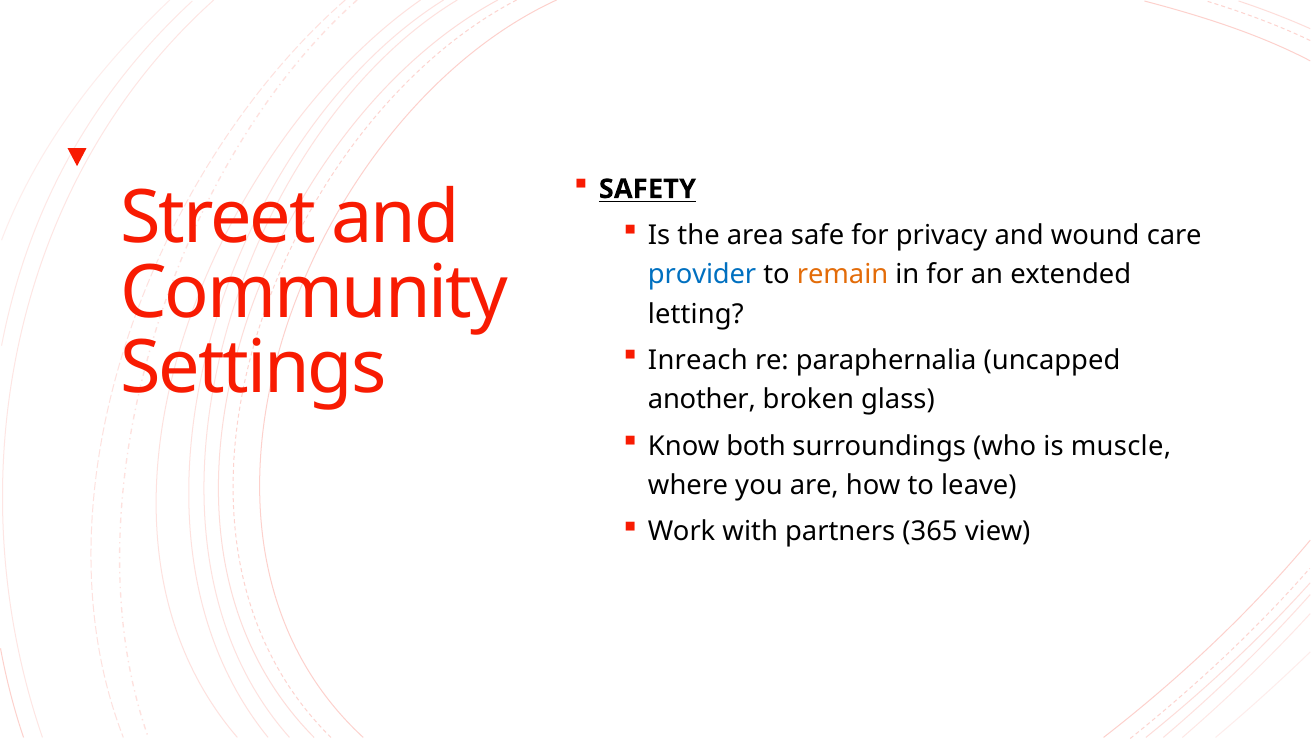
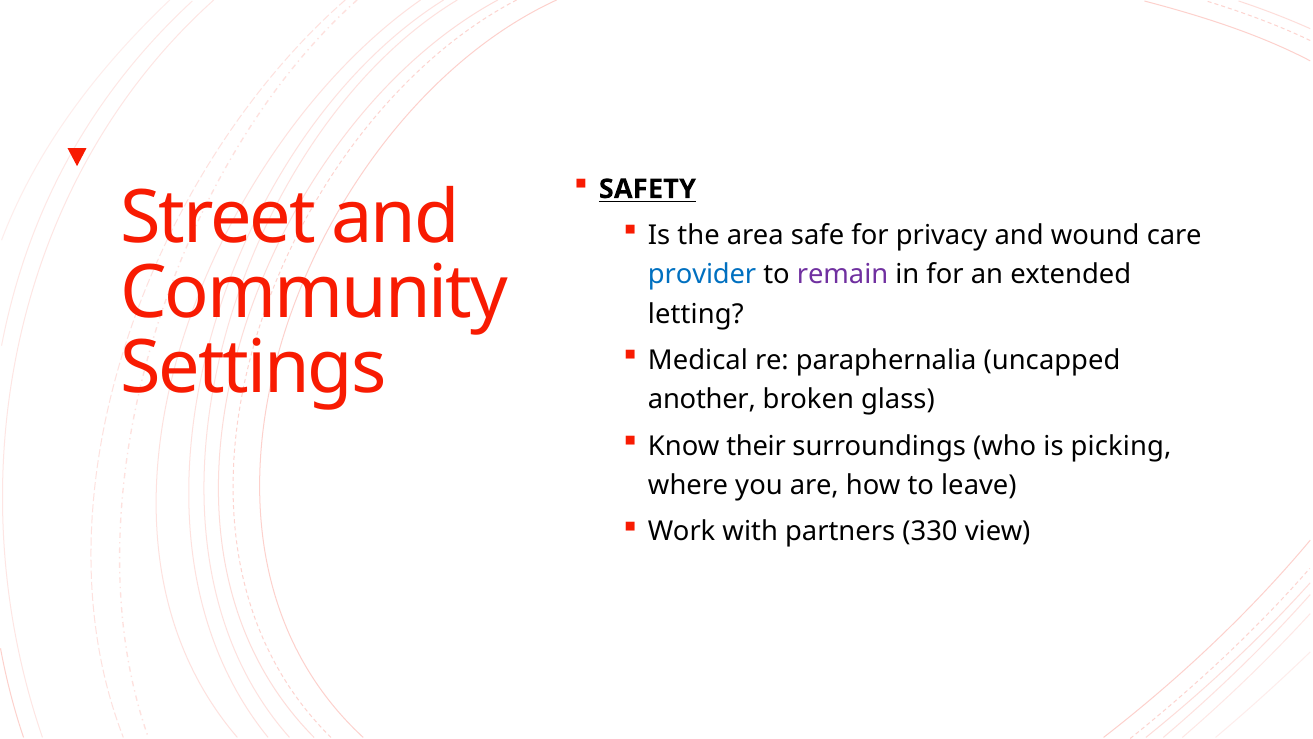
remain colour: orange -> purple (843, 275)
Inreach: Inreach -> Medical (698, 360)
both: both -> their (756, 446)
muscle: muscle -> picking (1121, 446)
365: 365 -> 330 (930, 531)
